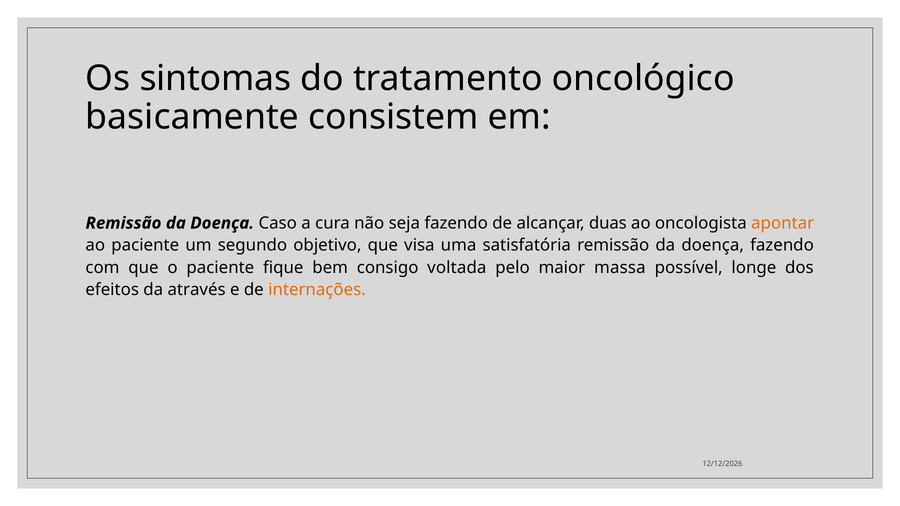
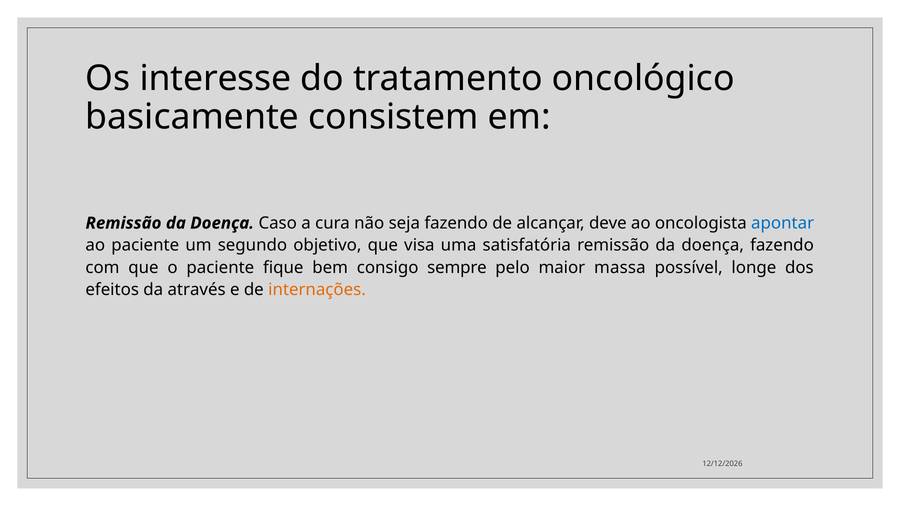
sintomas: sintomas -> interesse (215, 79)
duas: duas -> deve (608, 223)
apontar colour: orange -> blue (783, 223)
voltada: voltada -> sempre (457, 268)
